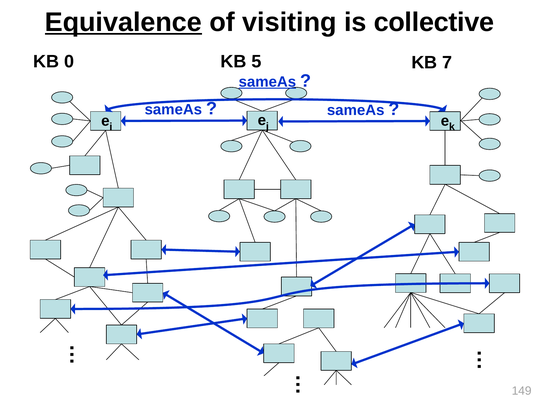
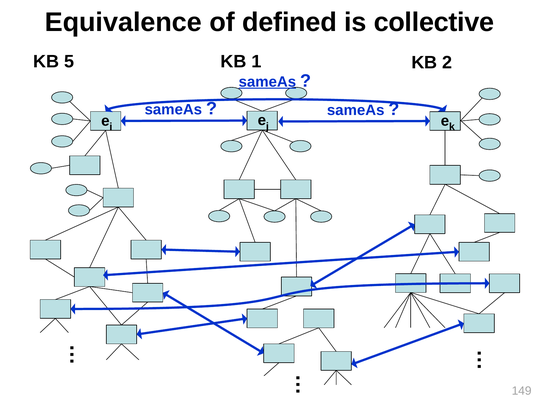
Equivalence underline: present -> none (123, 22)
visiting: visiting -> defined (290, 22)
0: 0 -> 5 (69, 62)
5: 5 -> 1 (257, 62)
7: 7 -> 2 (447, 63)
